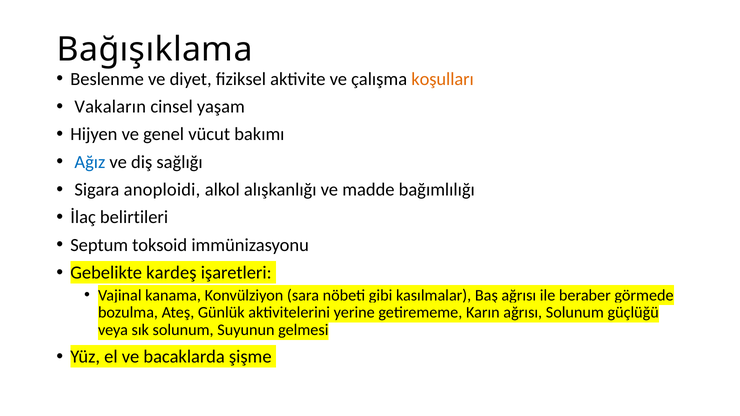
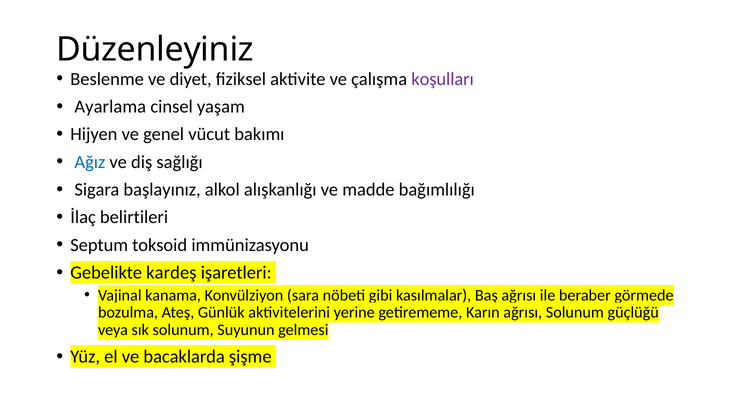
Bağışıklama: Bağışıklama -> Düzenleyiniz (155, 50)
koşulları colour: orange -> purple (443, 79)
Vakaların: Vakaların -> Ayarlama (110, 107)
anoploidi: anoploidi -> başlayınız (162, 190)
